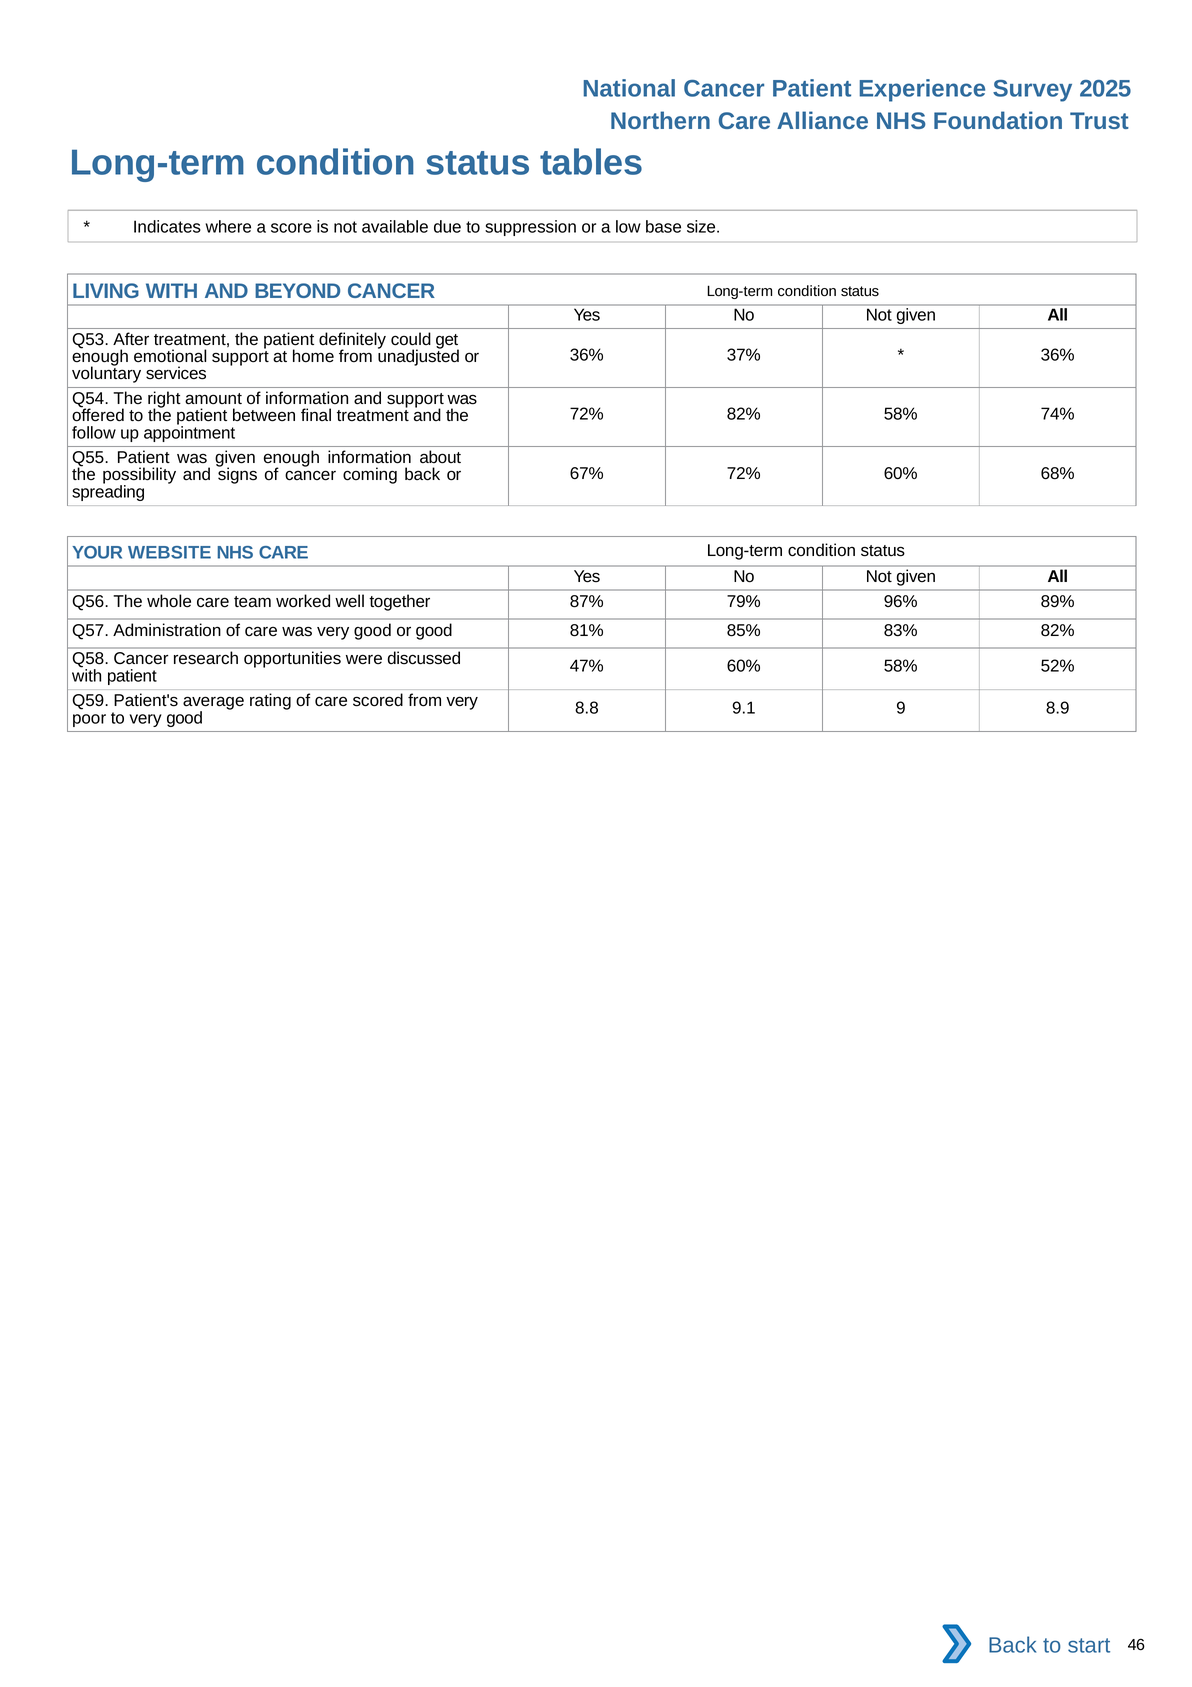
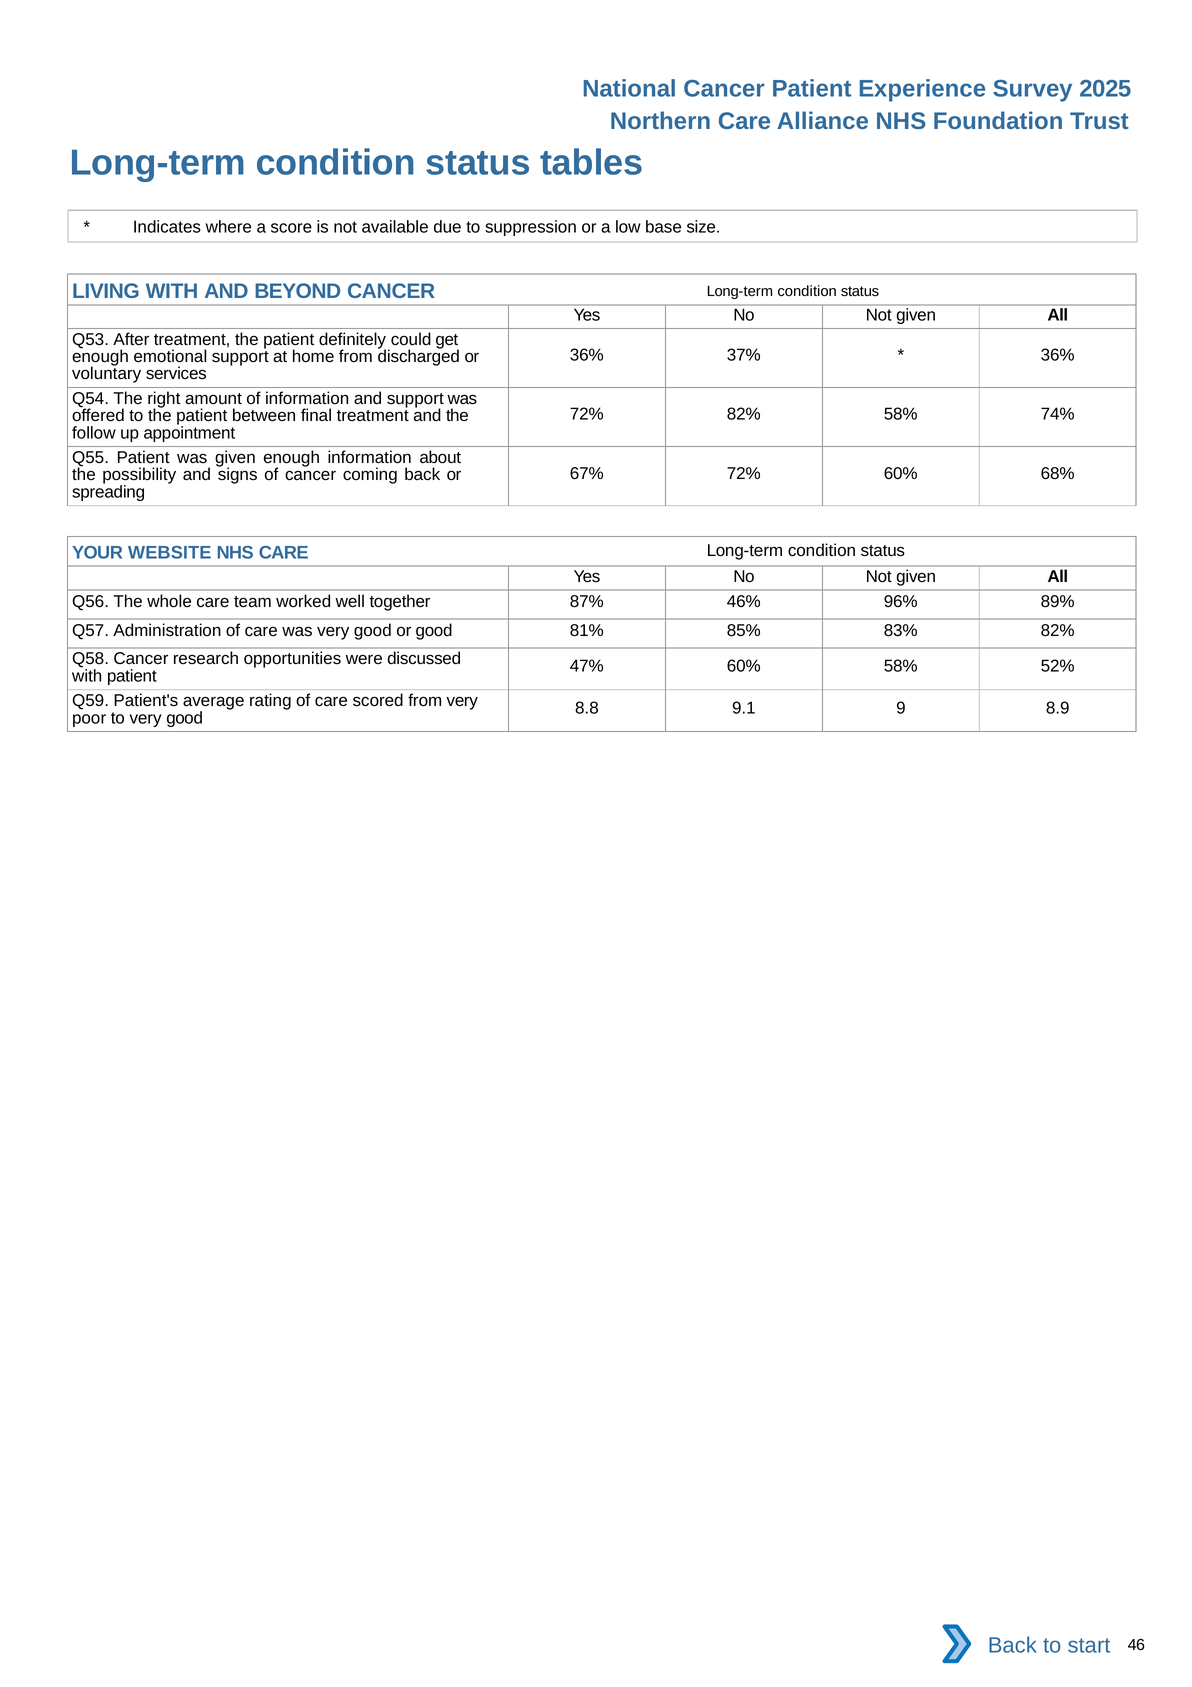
unadjusted: unadjusted -> discharged (419, 357)
79%: 79% -> 46% (744, 602)
